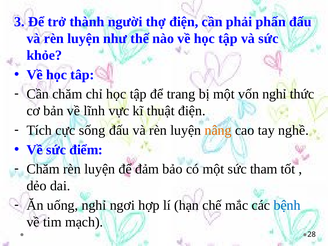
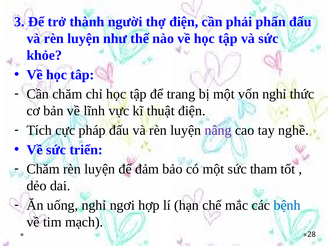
sống: sống -> pháp (92, 130)
nâng colour: orange -> purple (218, 130)
điểm: điểm -> triển (86, 150)
